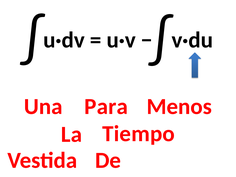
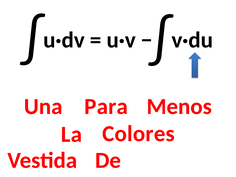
Tiempo: Tiempo -> Colores (138, 134)
